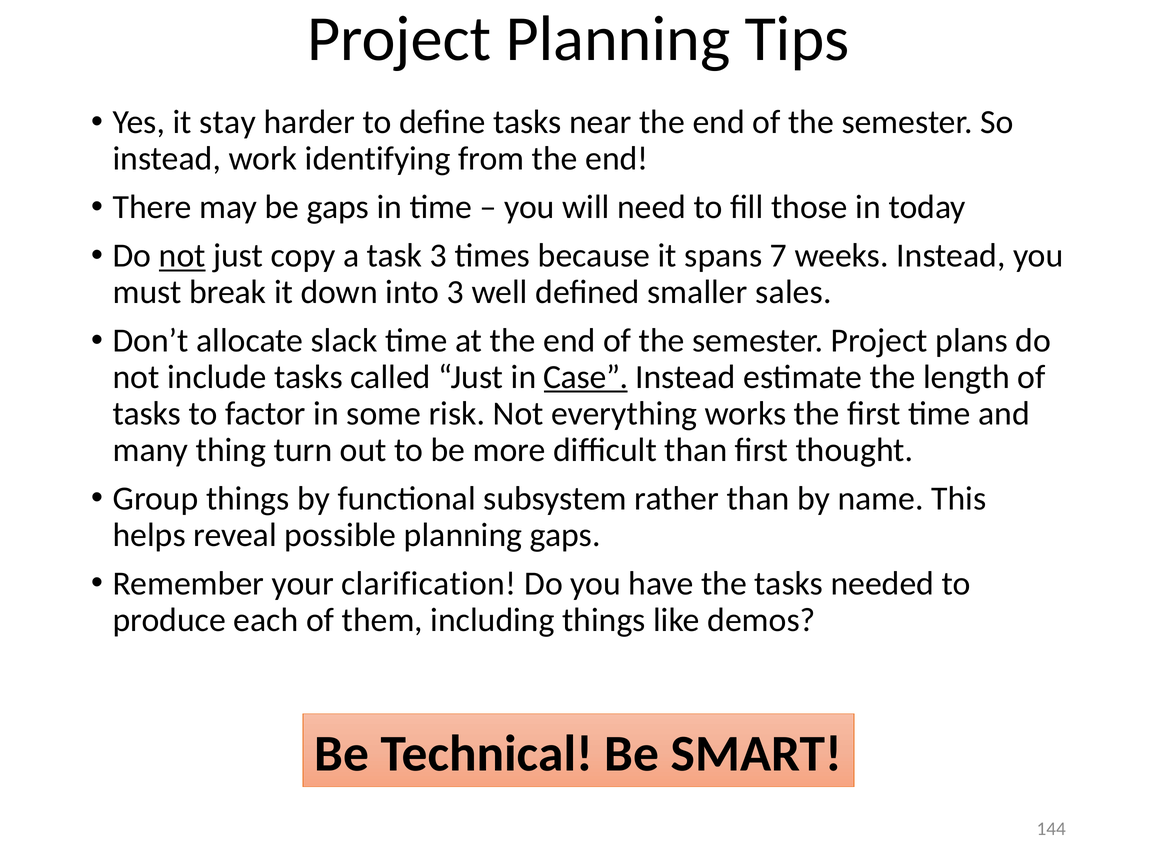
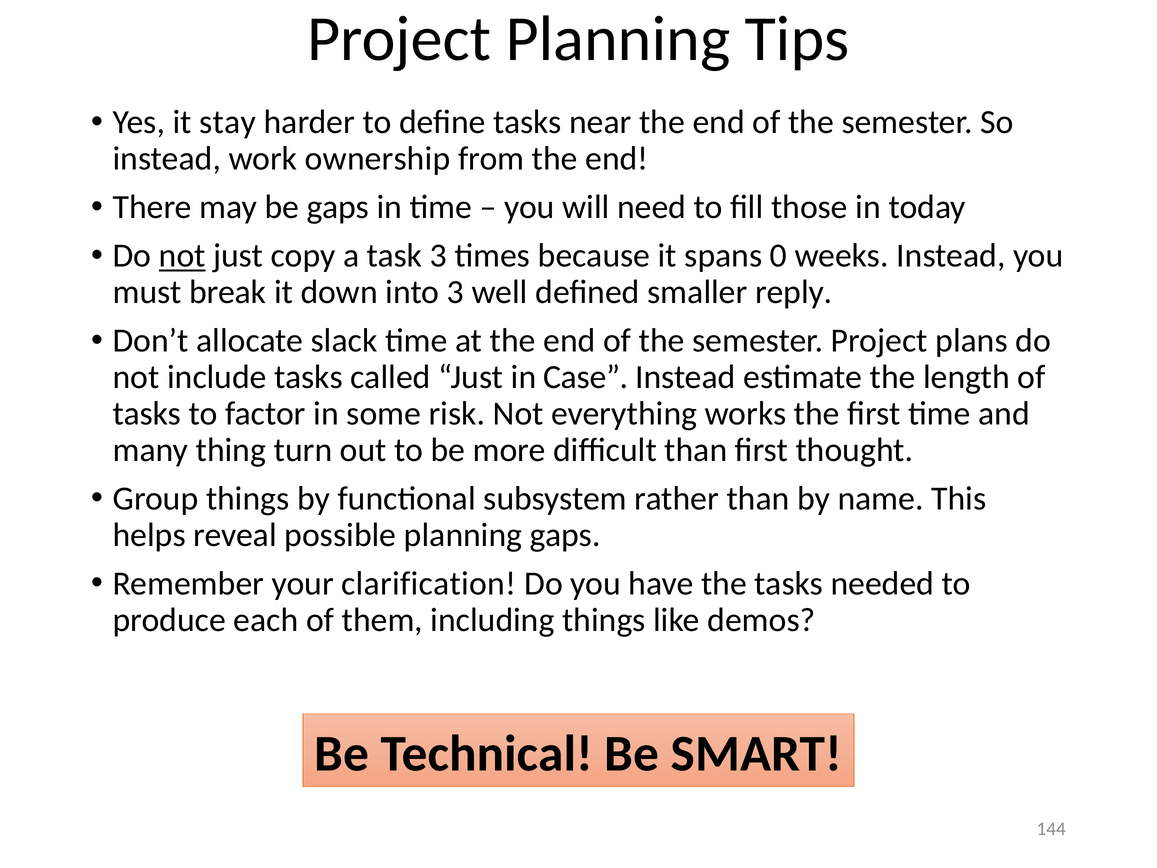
identifying: identifying -> ownership (378, 159)
7: 7 -> 0 (778, 256)
sales: sales -> reply (794, 292)
Case underline: present -> none (586, 377)
